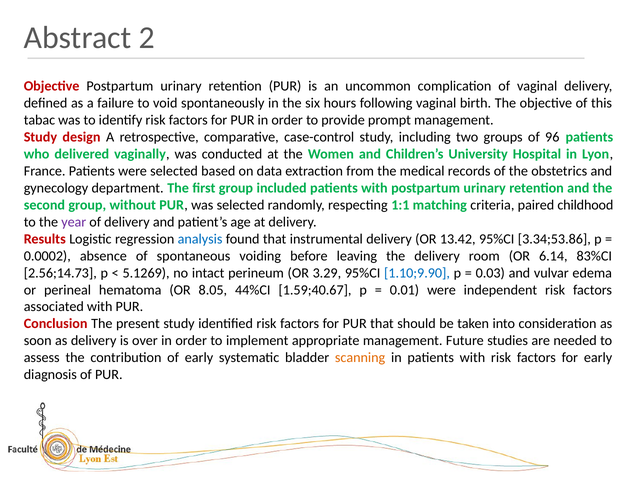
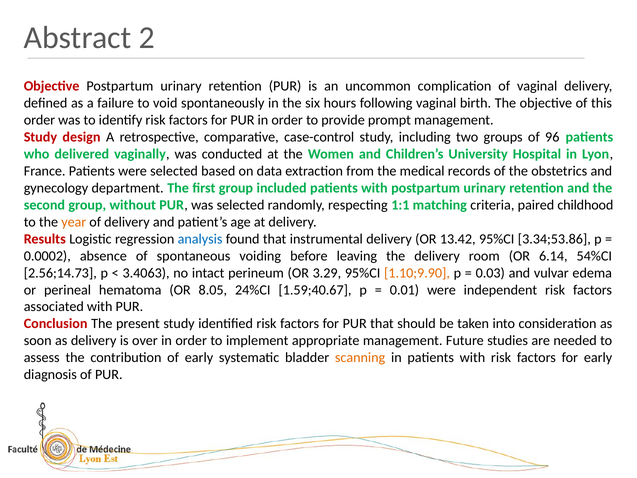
tabac: tabac -> order (39, 120)
year colour: purple -> orange (74, 222)
83%CI: 83%CI -> 54%CI (594, 256)
5.1269: 5.1269 -> 3.4063 (146, 273)
1.10;9.90 colour: blue -> orange (417, 273)
44%CI: 44%CI -> 24%CI (253, 290)
